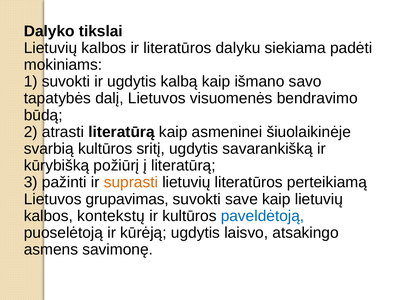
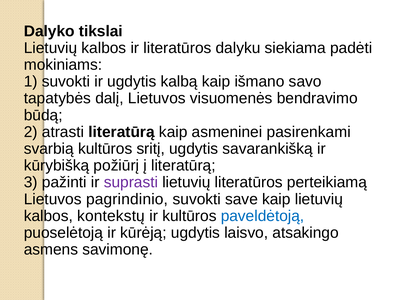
šiuolaikinėje: šiuolaikinėje -> pasirenkami (309, 132)
suprasti colour: orange -> purple (131, 182)
grupavimas: grupavimas -> pagrindinio (127, 199)
